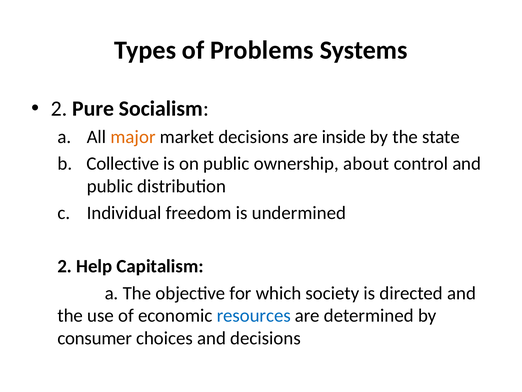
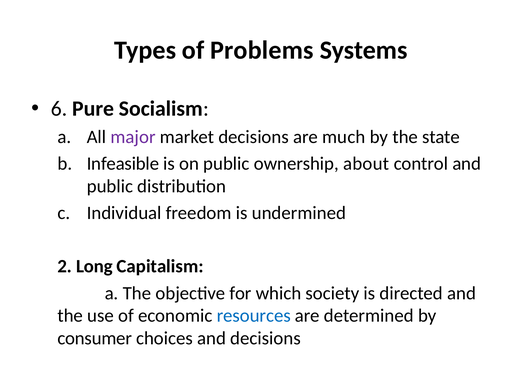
2: 2 -> 6 (59, 109)
major colour: orange -> purple (133, 137)
inside: inside -> much (344, 137)
Collective: Collective -> Infeasible (123, 163)
Help: Help -> Long (94, 266)
